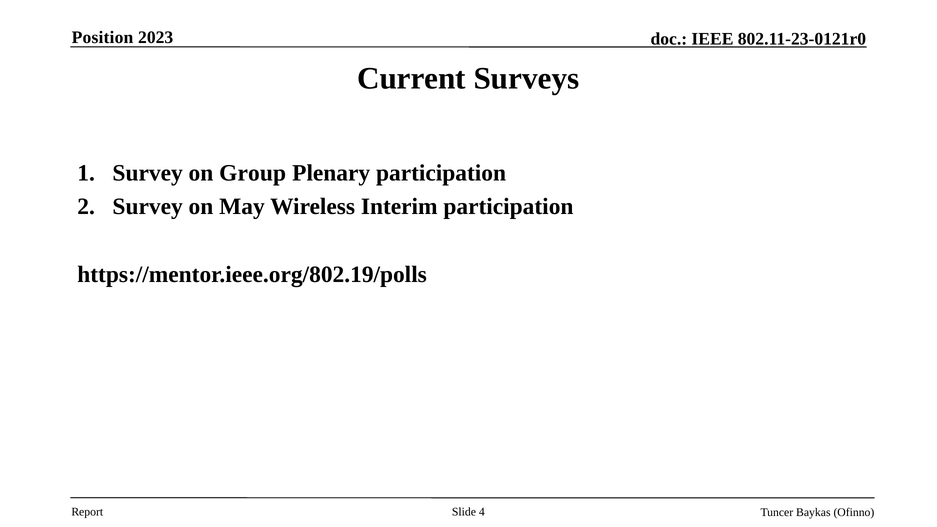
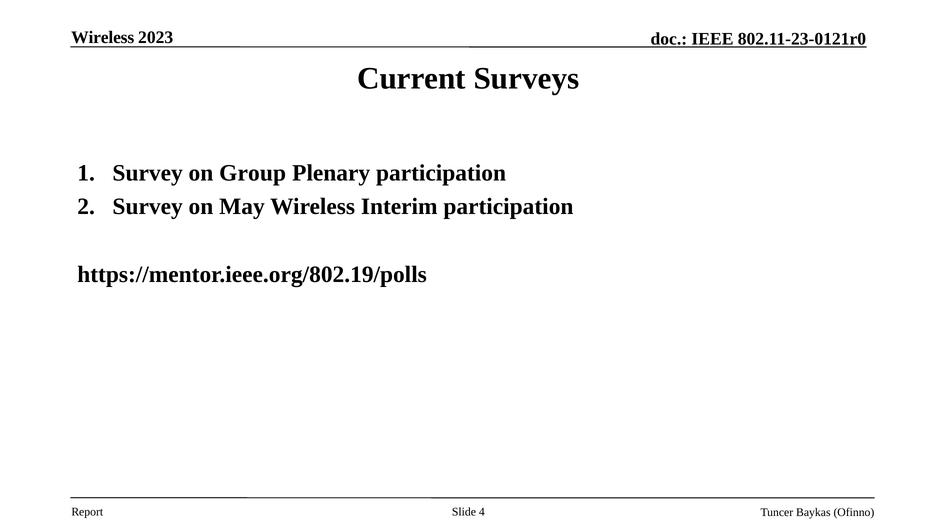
Position: Position -> Wireless (103, 37)
